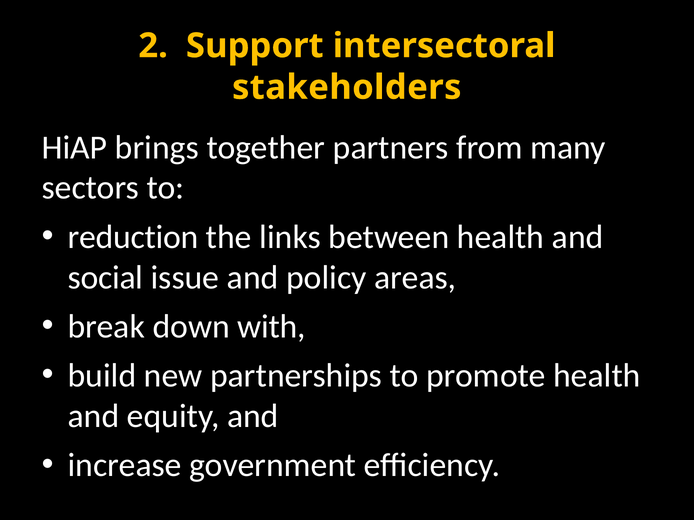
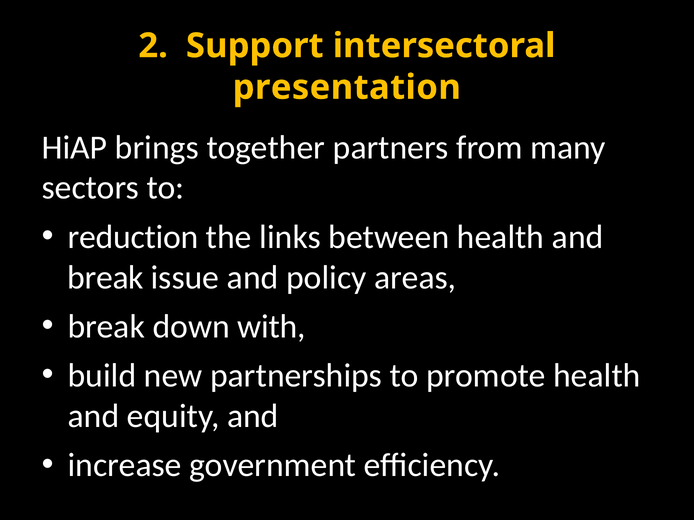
stakeholders: stakeholders -> presentation (347, 87)
social: social -> break (105, 278)
